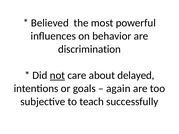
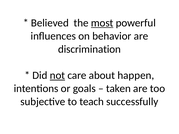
most underline: none -> present (102, 23)
delayed: delayed -> happen (136, 76)
again: again -> taken (118, 89)
